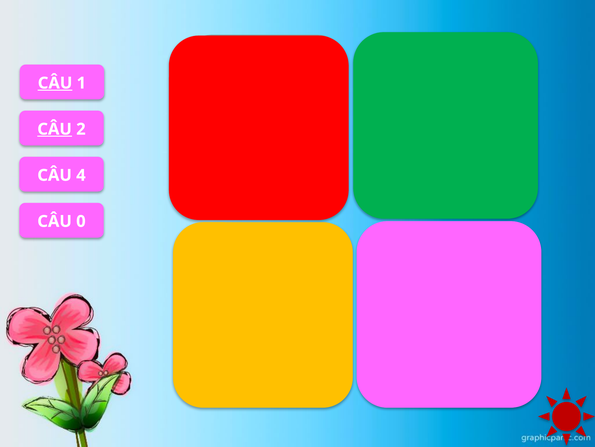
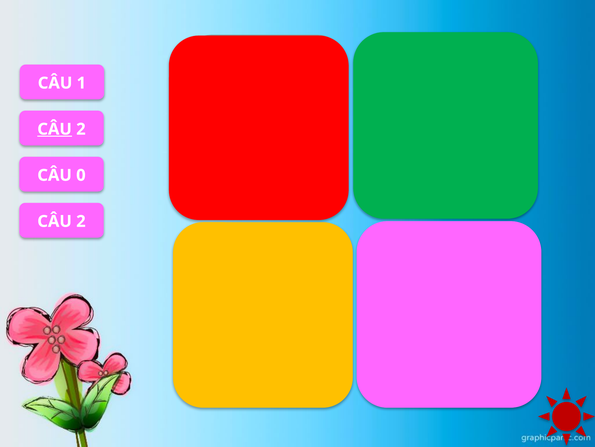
CÂU underline: present -> none (55, 83)
4: 4 -> 0 (81, 175)
0: 0 -> 2 (81, 221)
